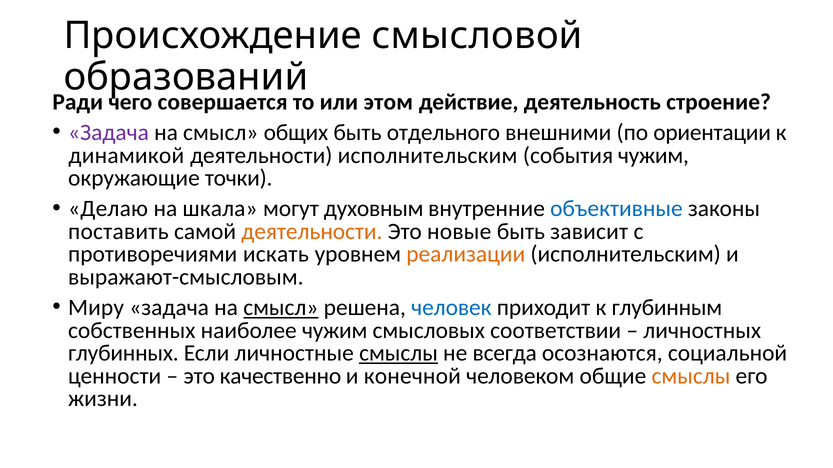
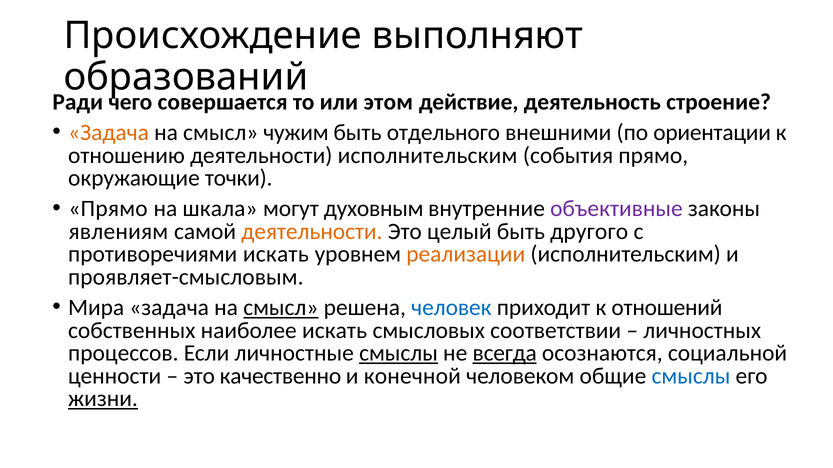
смысловой: смысловой -> выполняют (477, 36)
Задача colour: purple -> orange (108, 133)
общих: общих -> чужим (296, 133)
динамикой: динамикой -> отношению (126, 156)
события чужим: чужим -> прямо (653, 156)
Делаю: Делаю -> Прямо (108, 209)
объективные colour: blue -> purple (616, 209)
поставить: поставить -> явлениям (118, 232)
новые: новые -> целый (459, 232)
зависит: зависит -> другого (589, 232)
выражают-смысловым: выражают-смысловым -> проявляет-смысловым (186, 277)
Миру: Миру -> Мира (96, 308)
глубинным: глубинным -> отношений (667, 308)
наиболее чужим: чужим -> искать (335, 331)
глубинных: глубинных -> процессов (123, 354)
всегда underline: none -> present (505, 354)
смыслы colour: orange -> blue (691, 376)
жизни underline: none -> present (103, 399)
